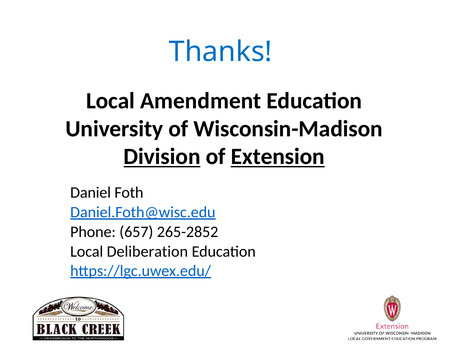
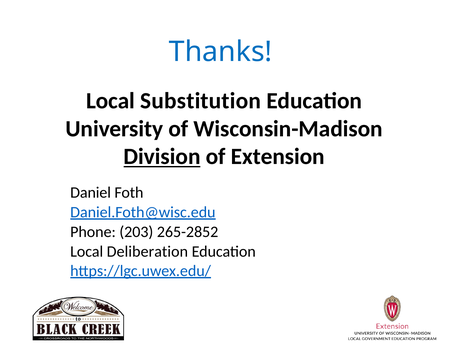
Amendment: Amendment -> Substitution (201, 101)
Extension underline: present -> none (278, 157)
657: 657 -> 203 (136, 232)
